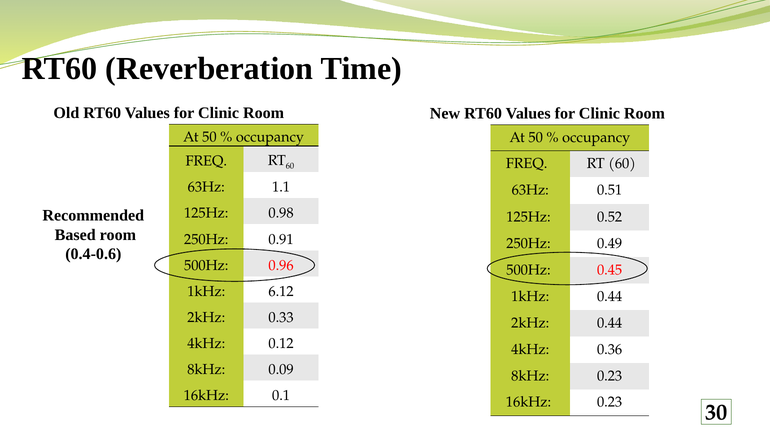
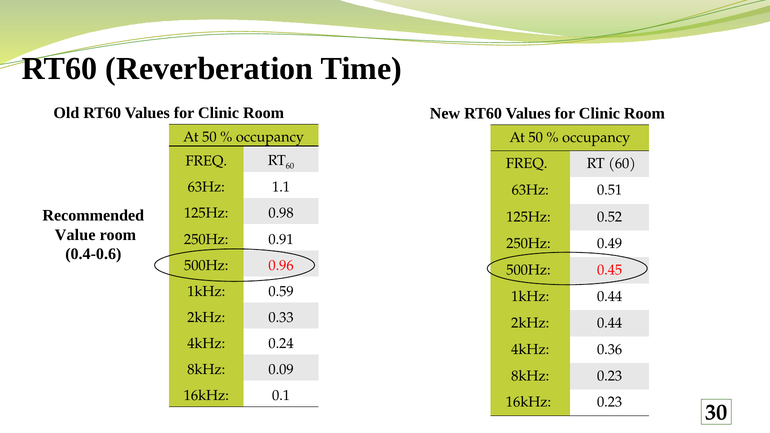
Based: Based -> Value (75, 235)
6.12: 6.12 -> 0.59 (281, 292)
0.12: 0.12 -> 0.24 (281, 344)
